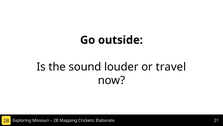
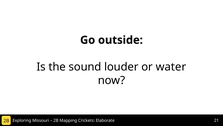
travel: travel -> water (171, 67)
